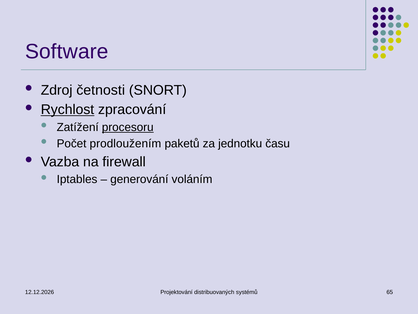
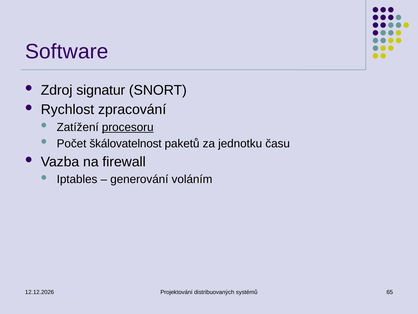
četnosti: četnosti -> signatur (101, 90)
Rychlost underline: present -> none (67, 110)
prodloužením: prodloužením -> škálovatelnost (126, 143)
